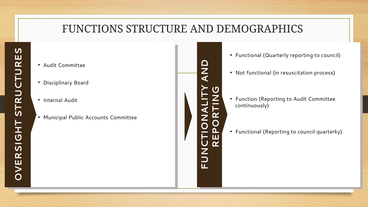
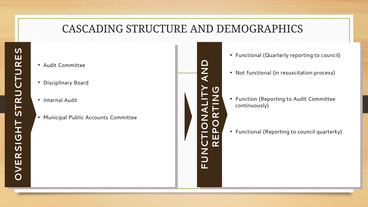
FUNCTIONS: FUNCTIONS -> CASCADING (93, 29)
